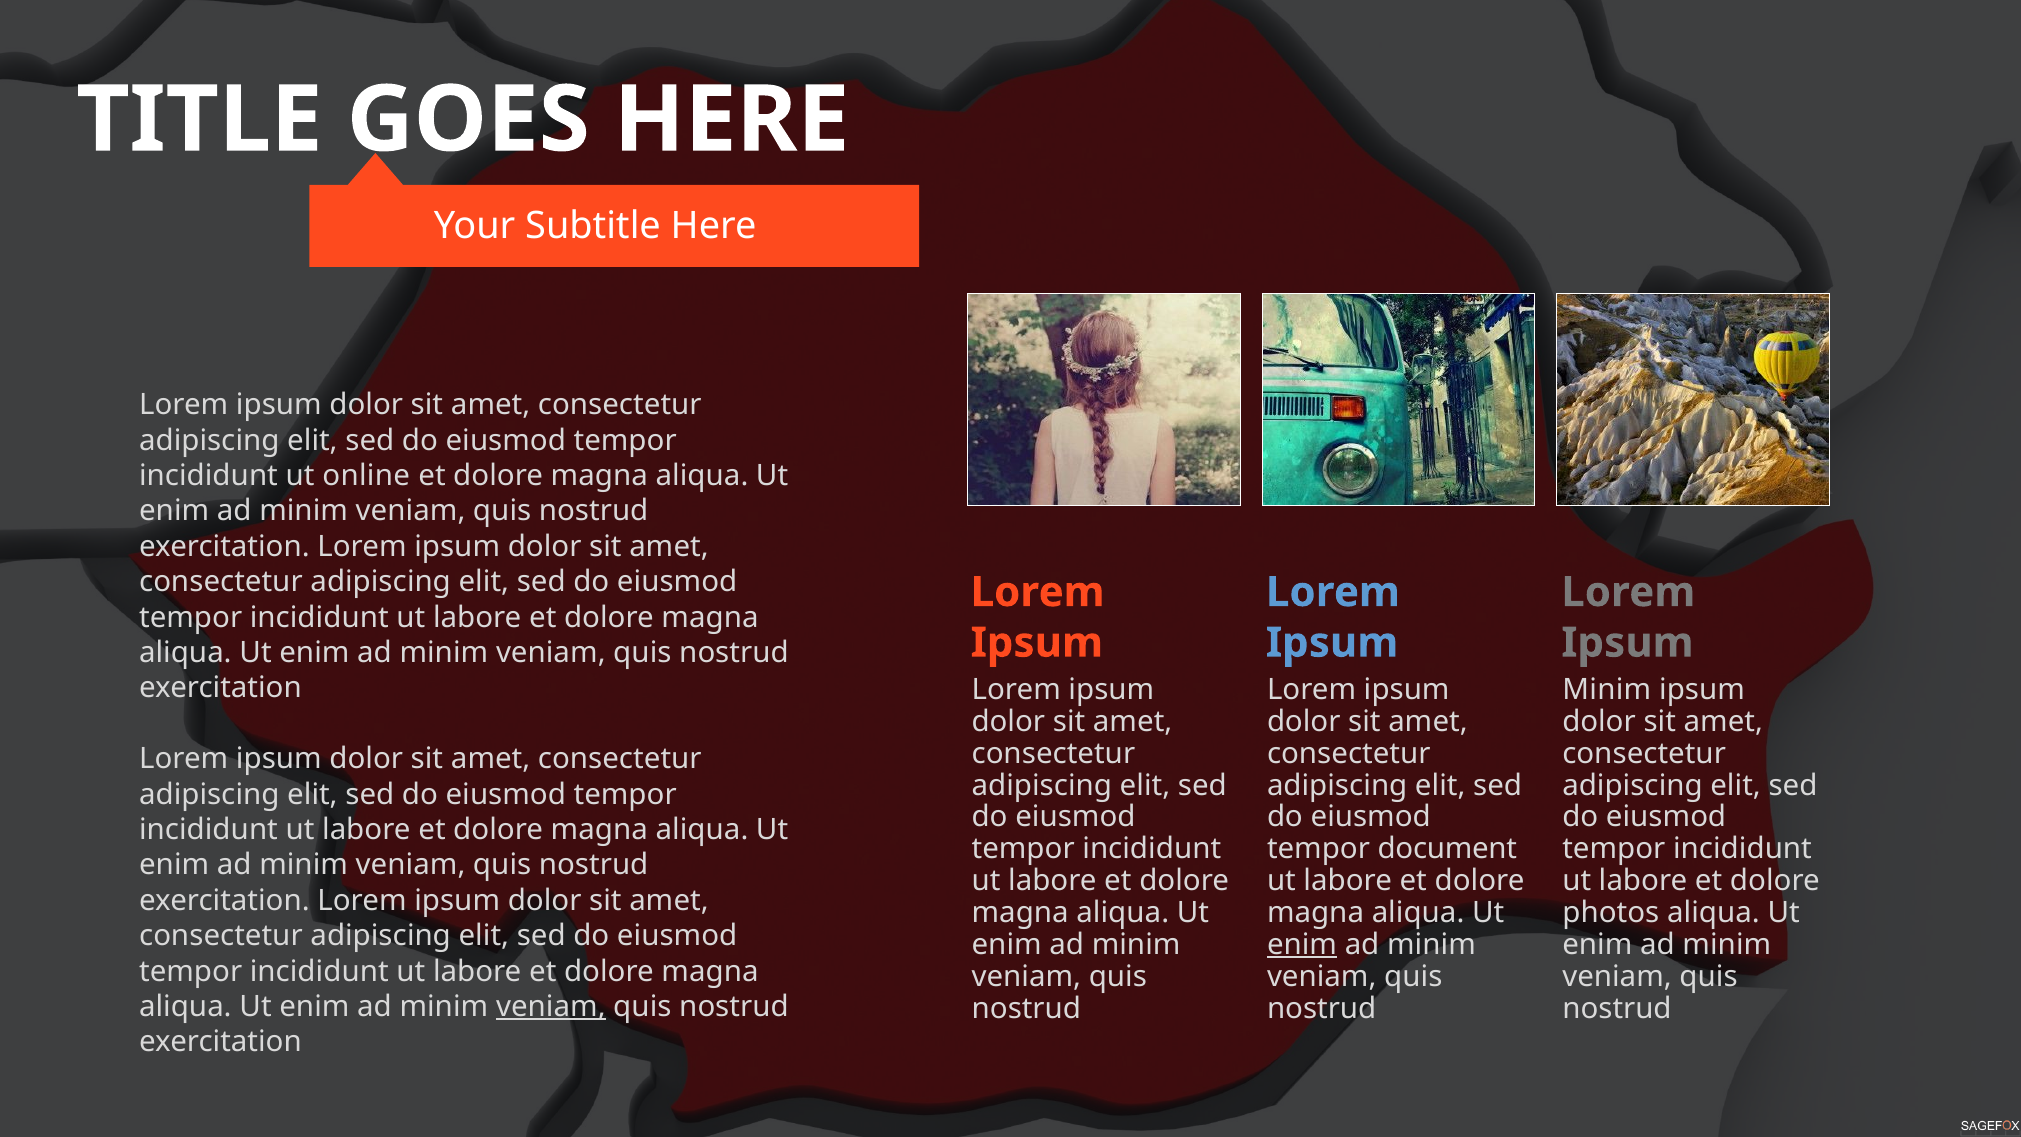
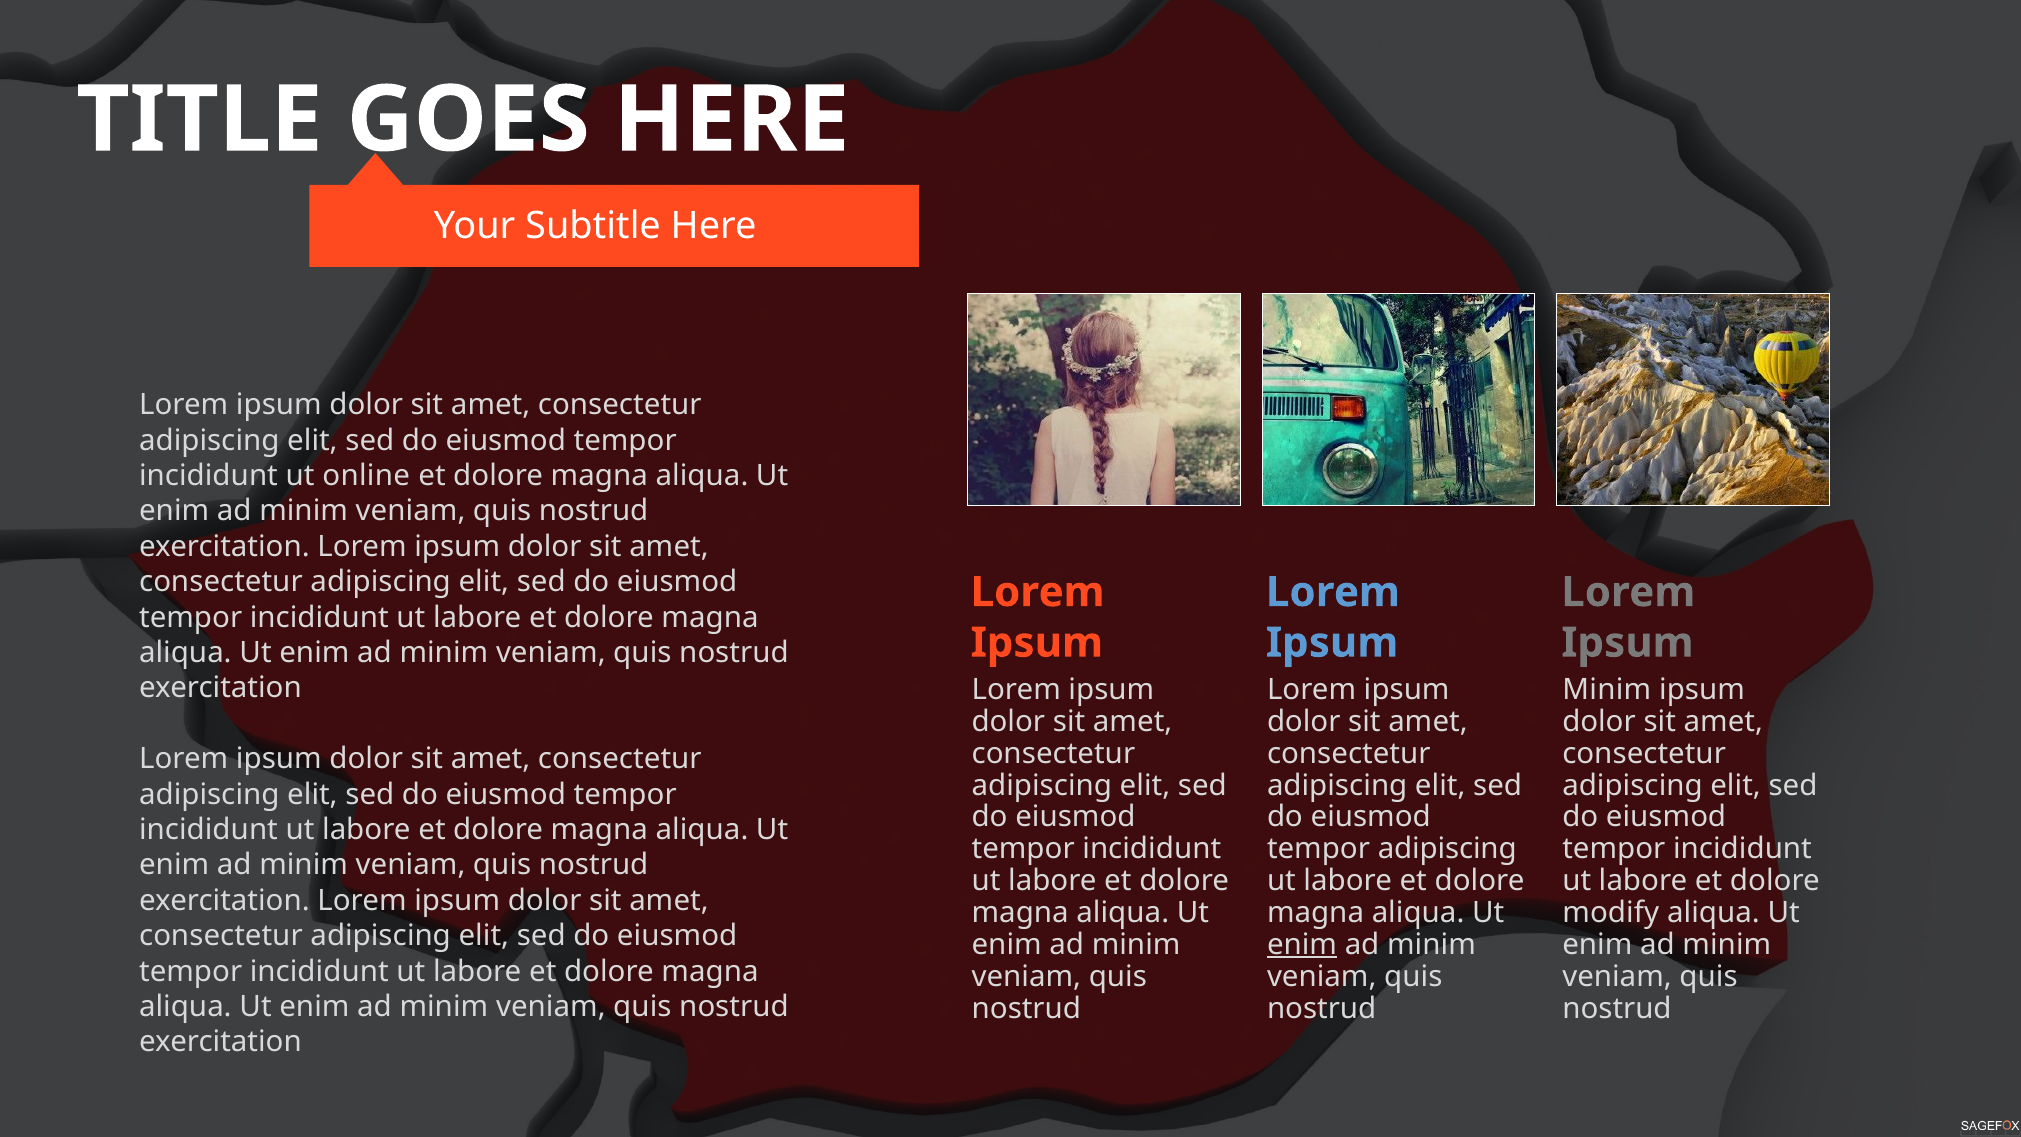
tempor document: document -> adipiscing (1447, 849)
photos: photos -> modify (1611, 913)
veniam underline: present -> none (551, 1007)
